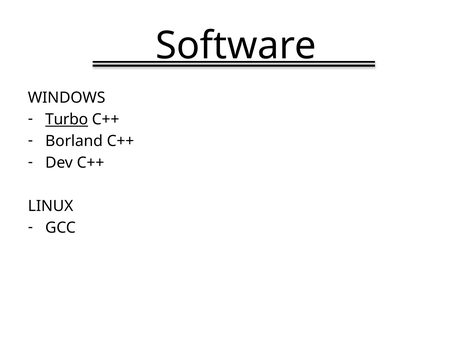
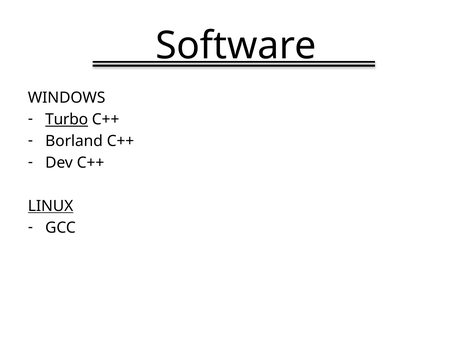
LINUX underline: none -> present (51, 206)
